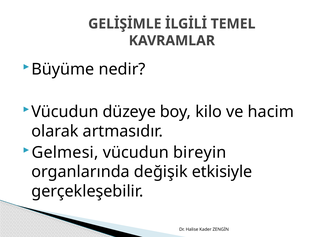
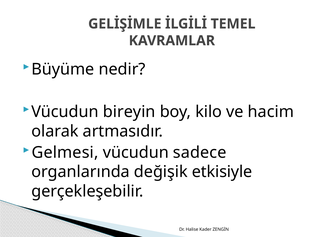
düzeye: düzeye -> bireyin (129, 111)
bireyin: bireyin -> sadece (200, 152)
